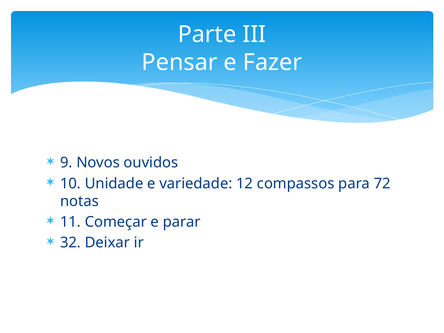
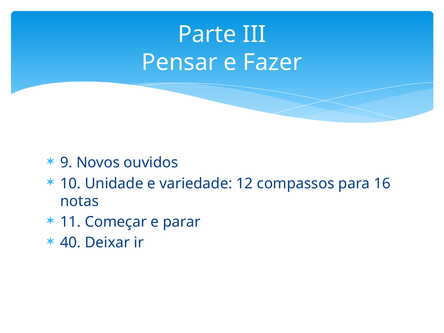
72: 72 -> 16 (382, 183)
32: 32 -> 40 (71, 243)
